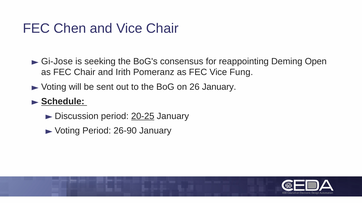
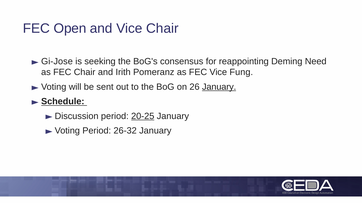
Chen: Chen -> Open (70, 29)
Open: Open -> Need (316, 62)
January underline: none -> present (219, 87)
26-90: 26-90 -> 26-32 (125, 131)
